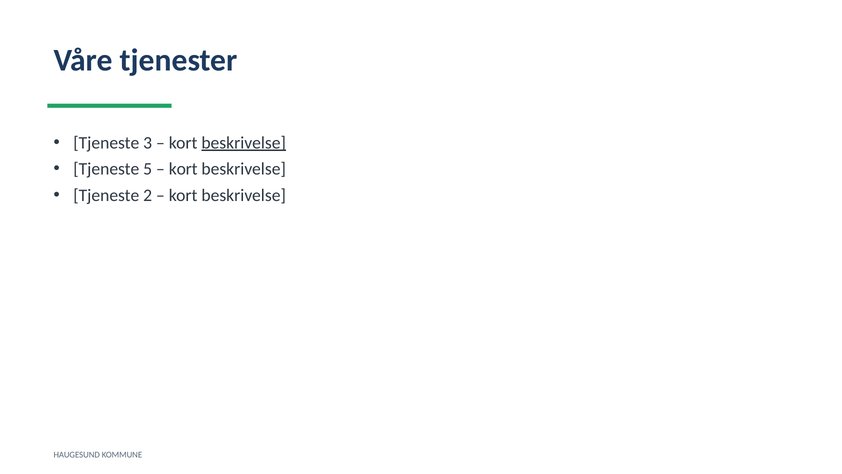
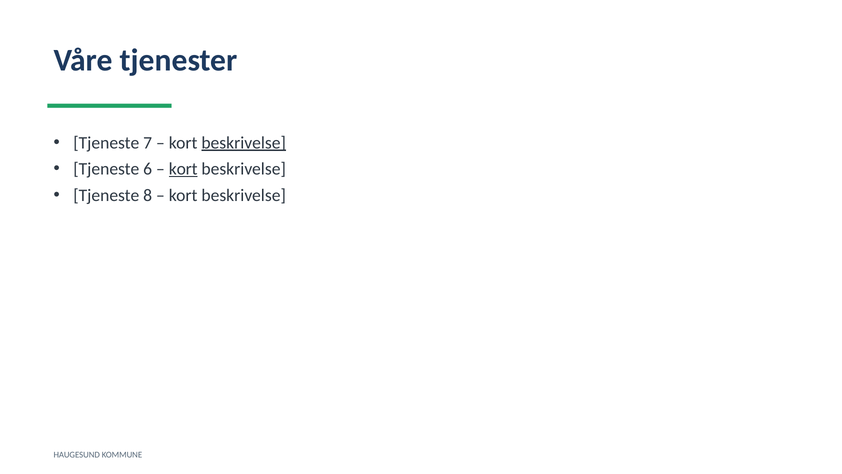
3: 3 -> 7 (148, 143)
5: 5 -> 6 (148, 169)
kort underline: none -> present (183, 169)
2: 2 -> 8 (148, 195)
